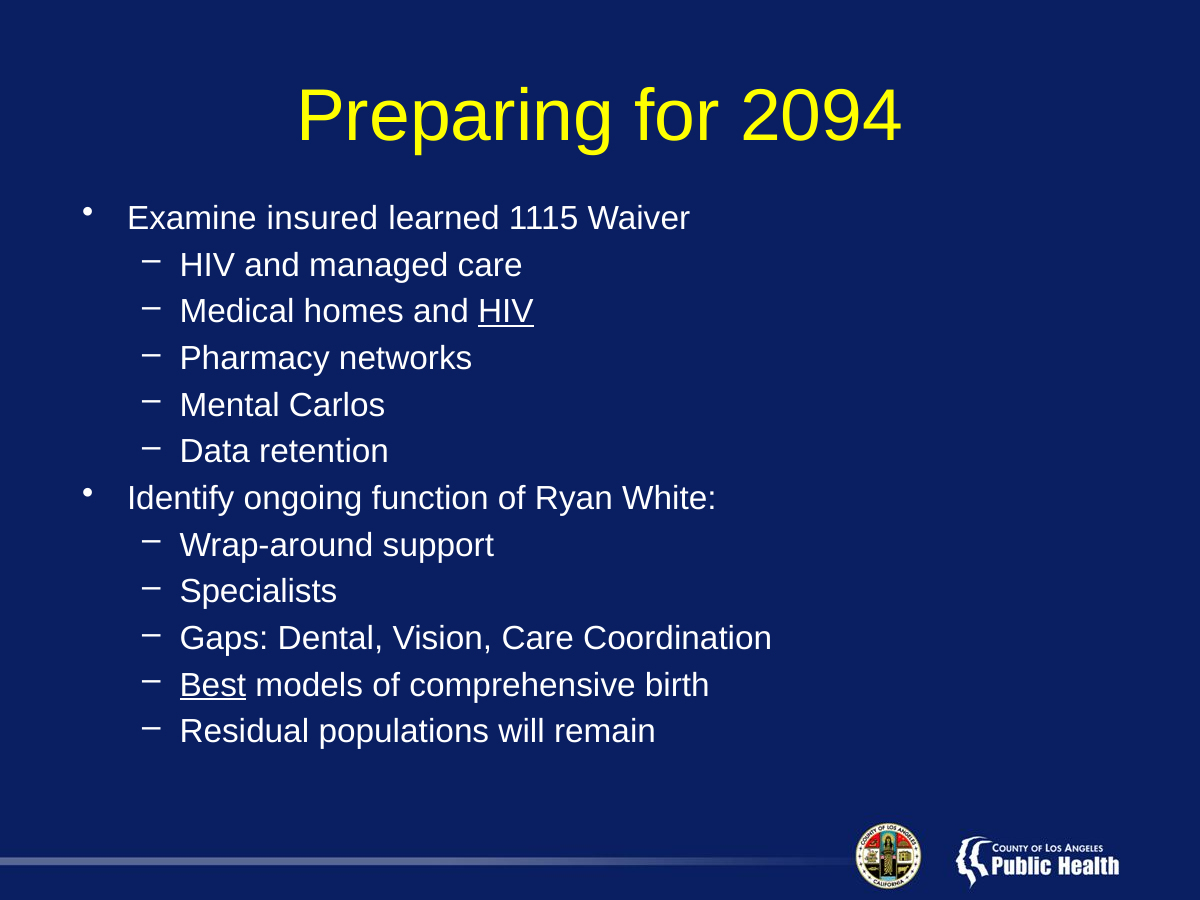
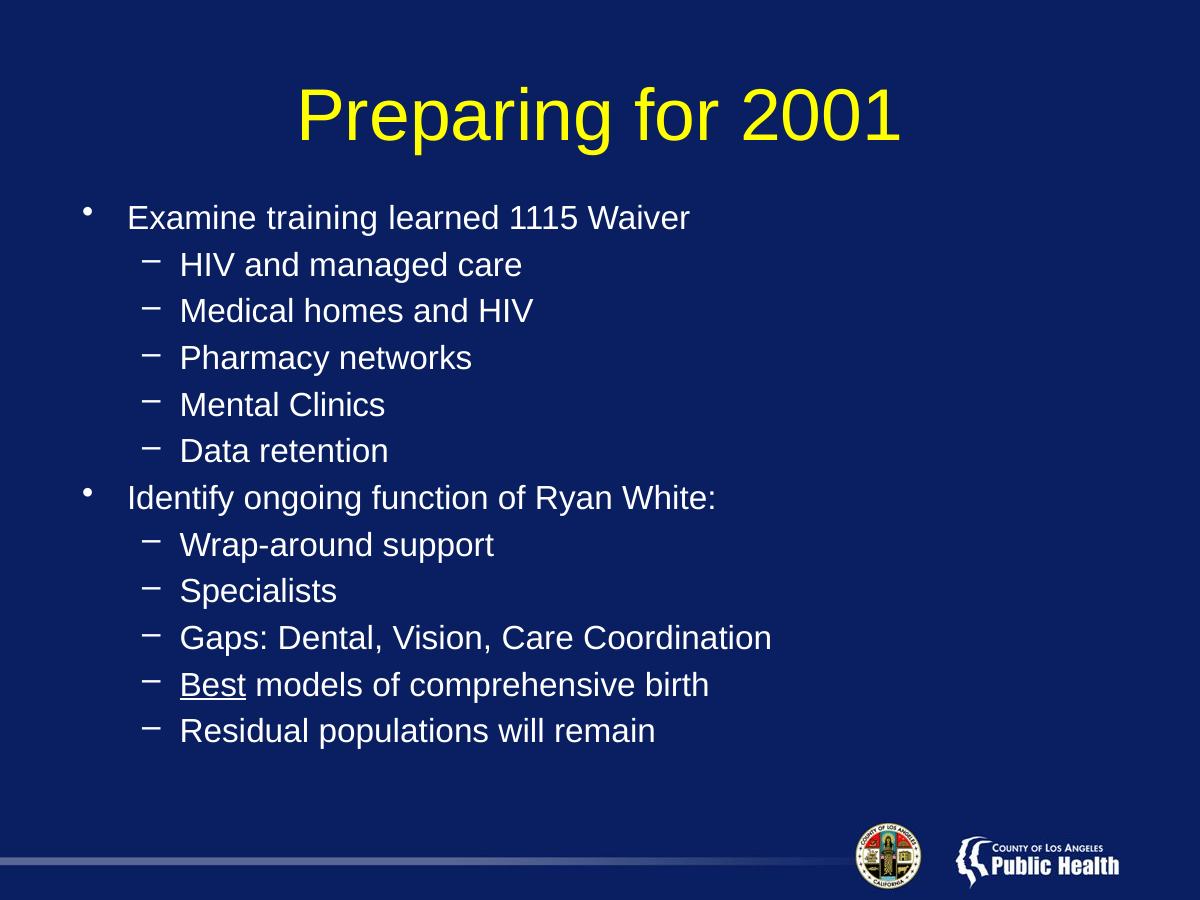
2094: 2094 -> 2001 (822, 116)
insured: insured -> training (322, 218)
HIV underline: present -> none (506, 312)
Carlos: Carlos -> Clinics (337, 405)
